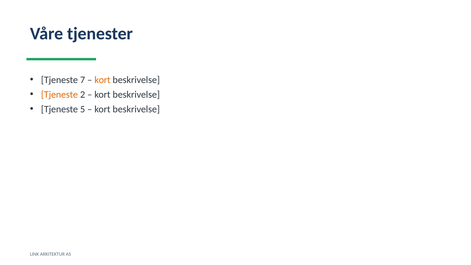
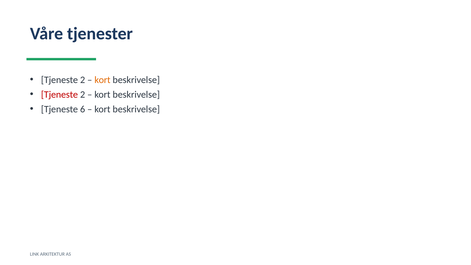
7: 7 -> 2 (83, 80)
Tjeneste colour: orange -> red (59, 95)
5: 5 -> 6 (83, 109)
